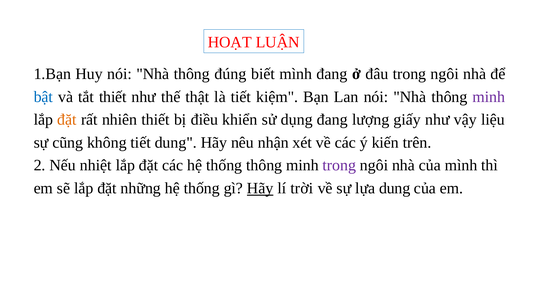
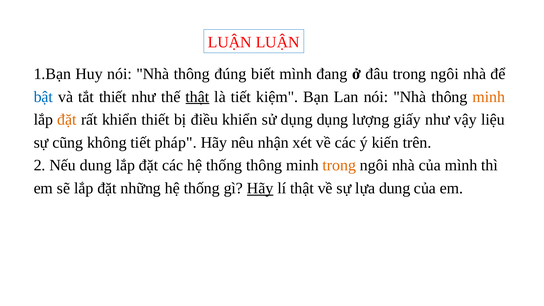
HOẠT: HOẠT -> LUẬN (230, 42)
thật underline: none -> present (197, 97)
minh colour: purple -> orange (489, 97)
rất nhiên: nhiên -> khiển (120, 120)
dụng đang: đang -> dụng (332, 120)
tiết dung: dung -> pháp (176, 142)
Nếu nhiệt: nhiệt -> dung (96, 165)
trong colour: purple -> orange (339, 165)
lí trời: trời -> thật (302, 188)
